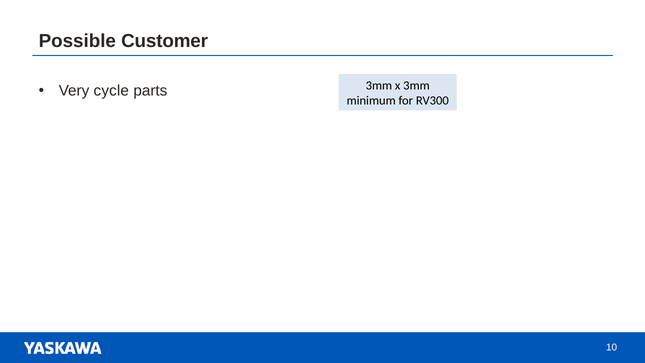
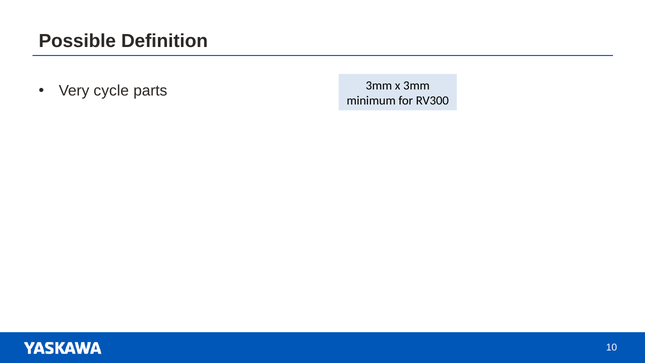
Customer: Customer -> Definition (165, 41)
